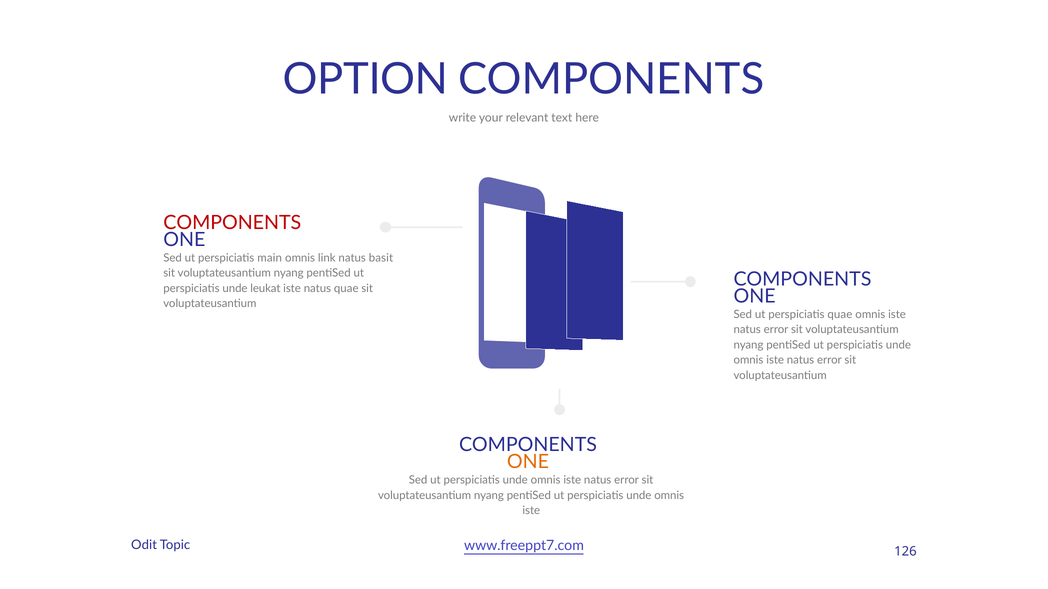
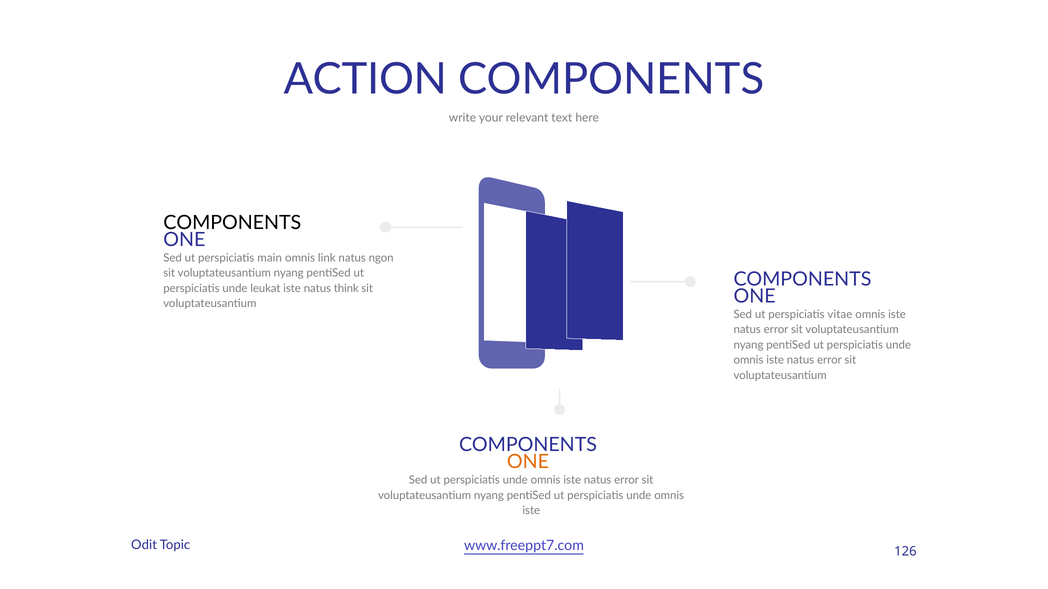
OPTION: OPTION -> ACTION (365, 79)
COMPONENTS colour: red -> black (232, 223)
basit: basit -> ngon (381, 258)
natus quae: quae -> think (346, 289)
perspiciatis quae: quae -> vitae (840, 315)
